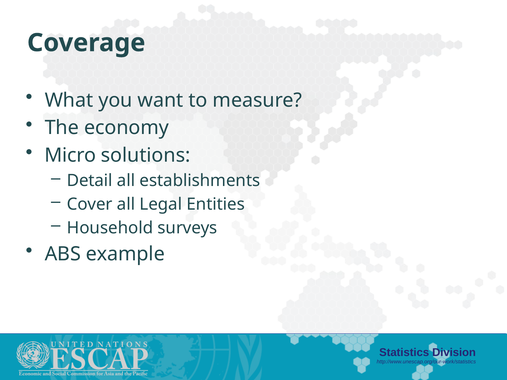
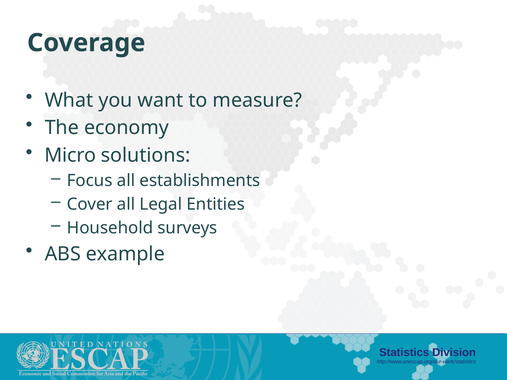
Detail: Detail -> Focus (90, 181)
